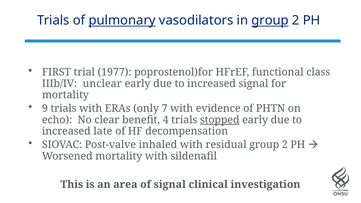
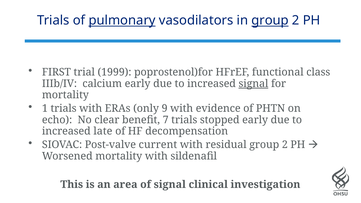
1977: 1977 -> 1999 (114, 72)
unclear: unclear -> calcium (102, 84)
signal underline: none -> present (253, 84)
9: 9 -> 1 (45, 109)
7: 7 -> 9 (165, 109)
4: 4 -> 7 (166, 120)
stopped underline: present -> none (220, 120)
inhaled: inhaled -> current (158, 145)
